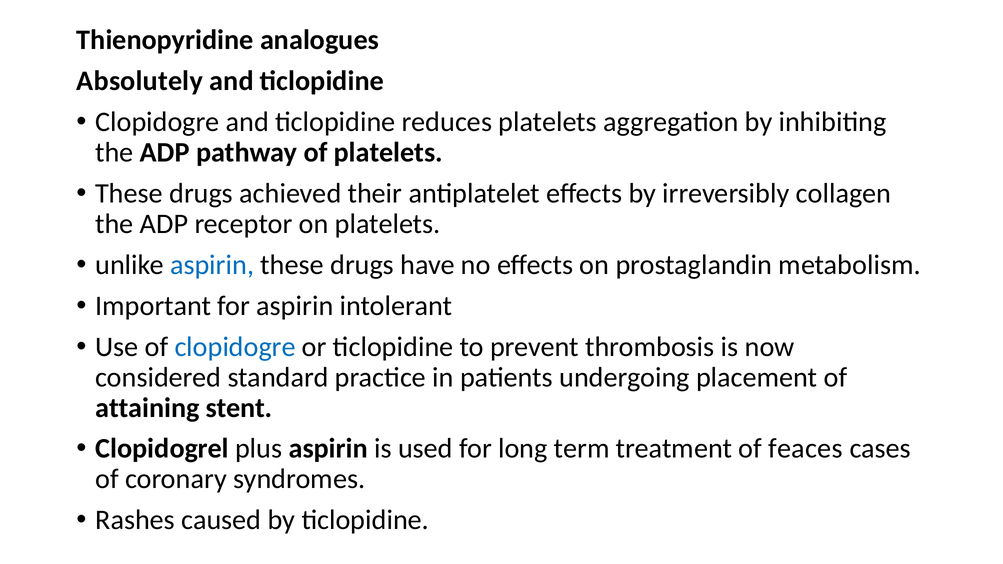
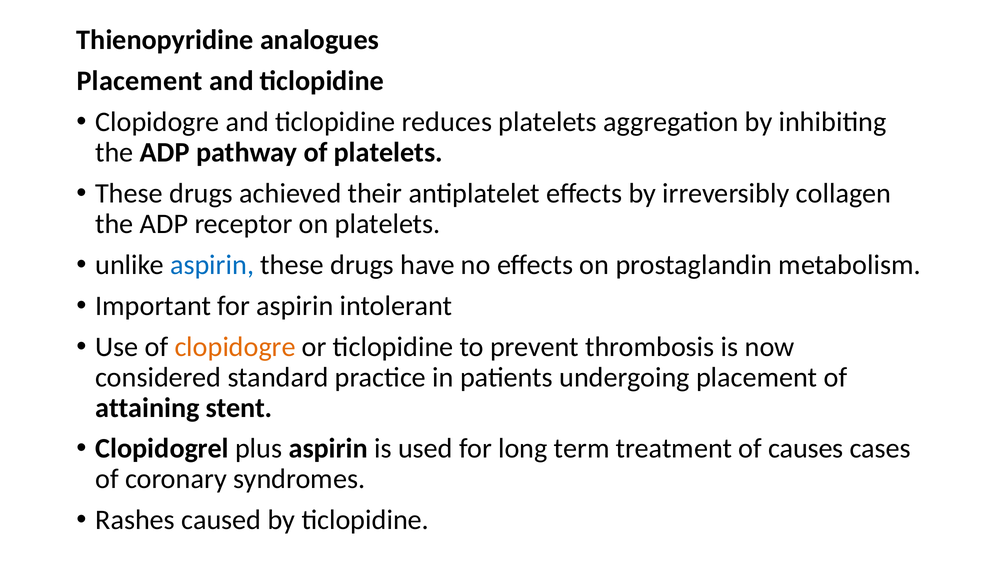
Absolutely: Absolutely -> Placement (140, 81)
clopidogre colour: blue -> orange (235, 347)
feaces: feaces -> causes (806, 449)
